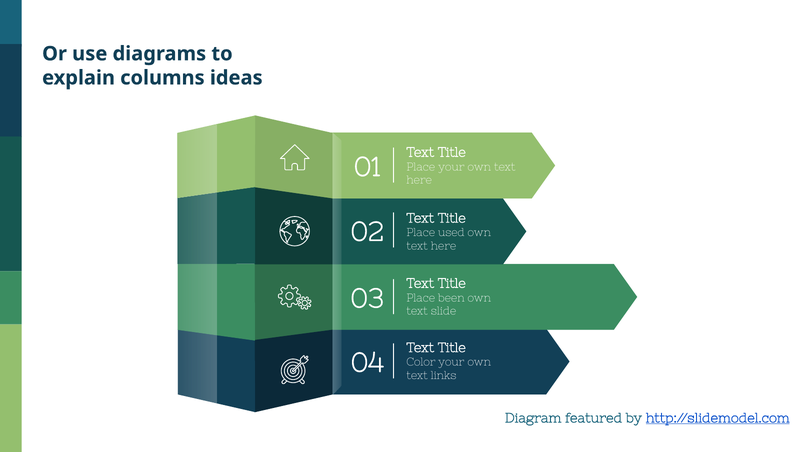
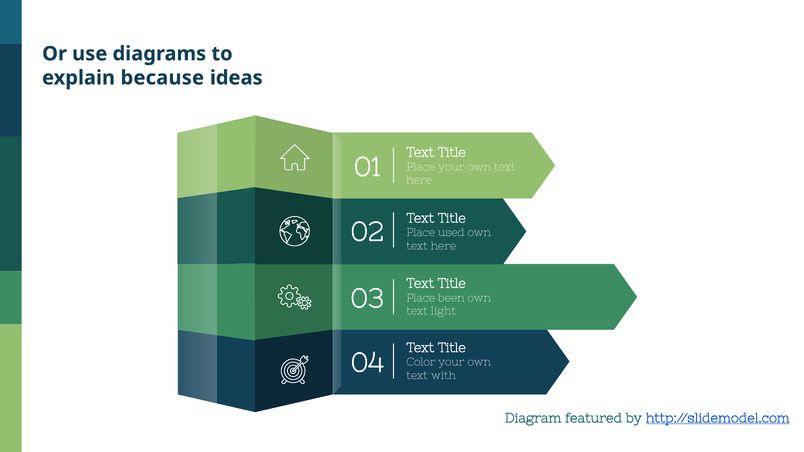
columns: columns -> because (162, 78)
slide: slide -> light (443, 311)
links: links -> with (443, 376)
